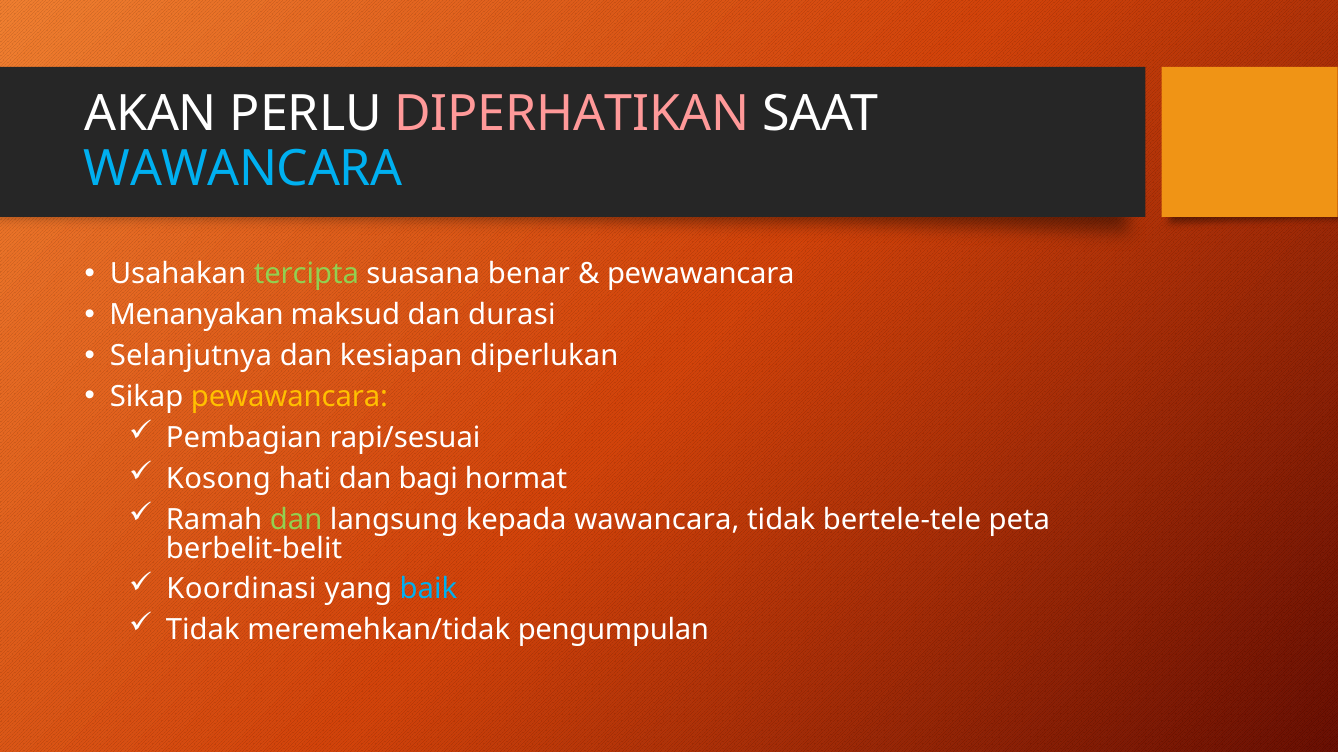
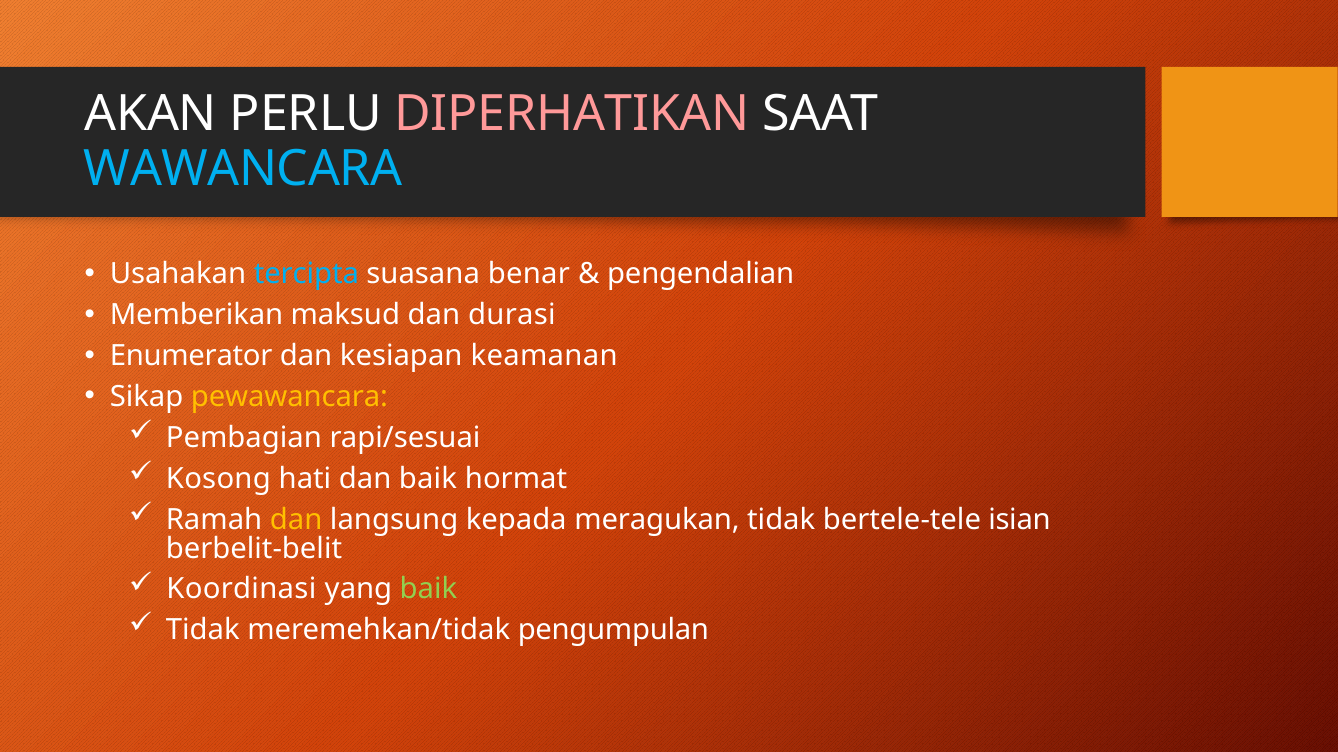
tercipta colour: light green -> light blue (306, 275)
pewawancara: pewawancara -> pengendalian (701, 275)
Menanyakan: Menanyakan -> Memberikan (196, 316)
Selanjutnya: Selanjutnya -> Enumerator (191, 356)
diperlukan: diperlukan -> keamanan (544, 356)
dan bagi: bagi -> baik (428, 479)
dan colour: light green -> yellow (296, 520)
kepada wawancara: wawancara -> meragukan (657, 520)
peta: peta -> isian (1019, 520)
baik colour: light blue -> light green (429, 590)
